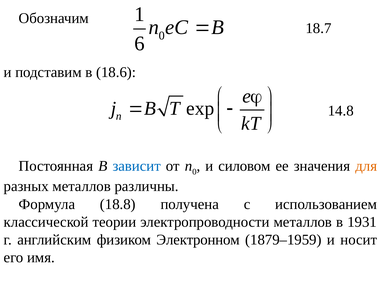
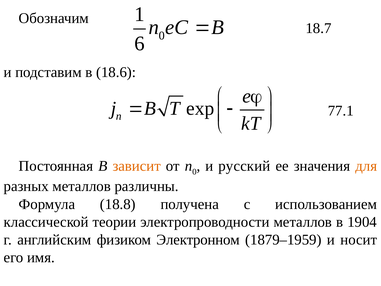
14.8: 14.8 -> 77.1 (341, 111)
зависит colour: blue -> orange (137, 166)
силовом: силовом -> русский (244, 166)
1931: 1931 -> 1904 (362, 222)
